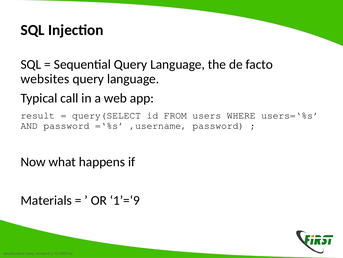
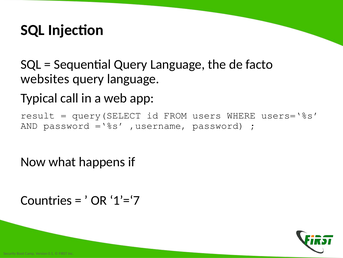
Materials: Materials -> Countries (46, 200)
1’=‘9: 1’=‘9 -> 1’=‘7 (125, 200)
